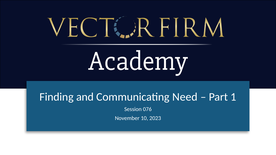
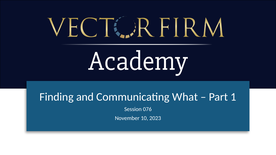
Need: Need -> What (185, 97)
